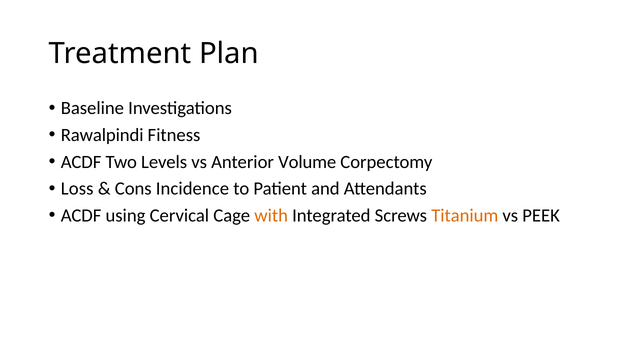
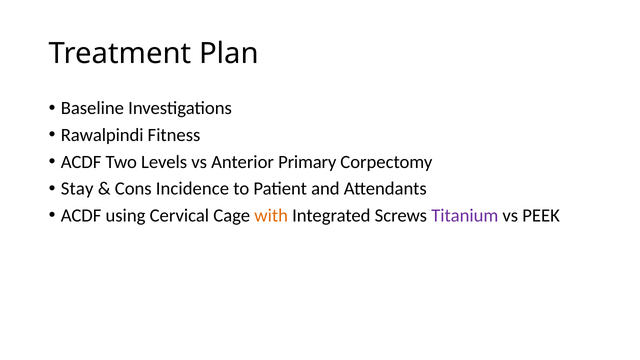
Volume: Volume -> Primary (307, 162)
Loss: Loss -> Stay (77, 189)
Titanium colour: orange -> purple (465, 216)
